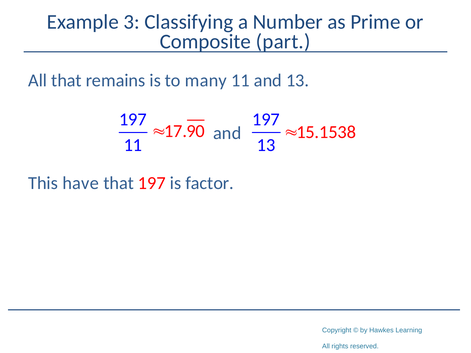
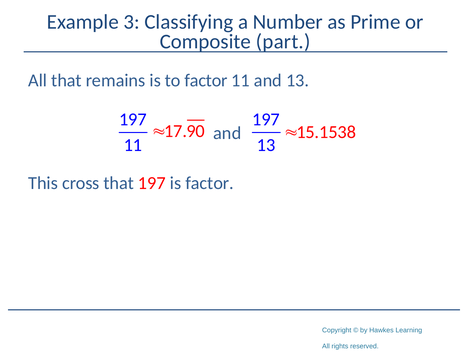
to many: many -> factor (206, 81)
have: have -> cross (81, 183)
